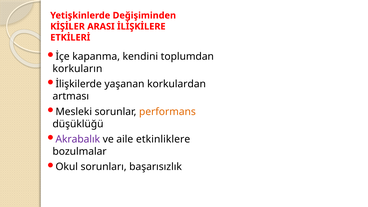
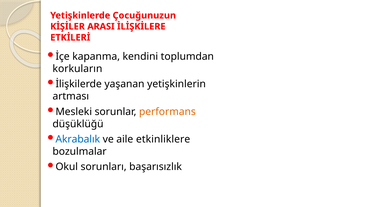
Değişiminden: Değişiminden -> Çocuğunuzun (144, 15)
korkulardan: korkulardan -> yetişkinlerin (177, 84)
Akrabalık colour: purple -> blue (78, 139)
